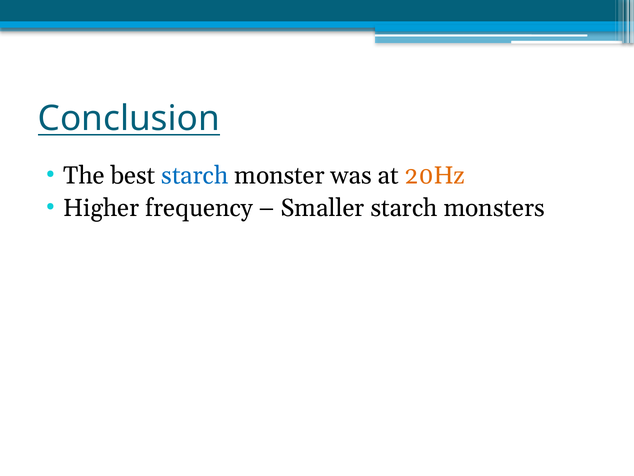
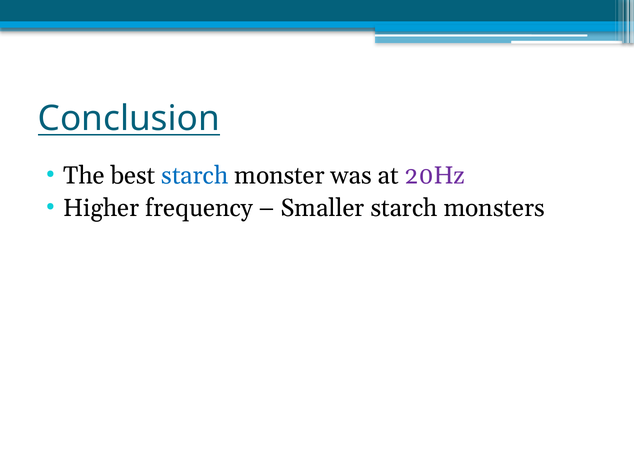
20Hz colour: orange -> purple (435, 176)
